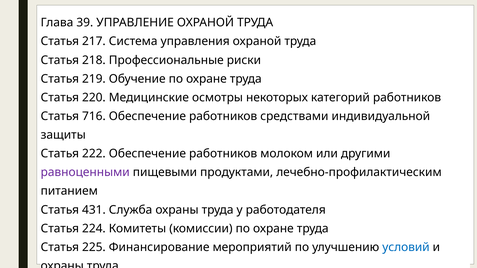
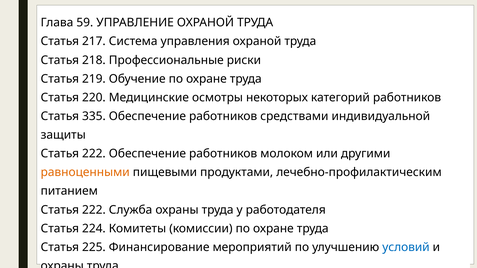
39: 39 -> 59 (85, 23)
716: 716 -> 335 (94, 116)
равноценными colour: purple -> orange (85, 173)
431: 431 -> 222 (94, 210)
